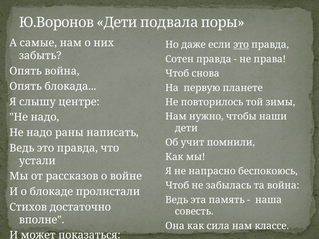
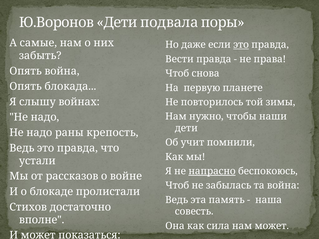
Сотен: Сотен -> Вести (179, 59)
центре: центре -> войнах (79, 102)
написать: написать -> крепость (112, 133)
напрасно underline: none -> present (212, 171)
нам классе: классе -> может (272, 226)
